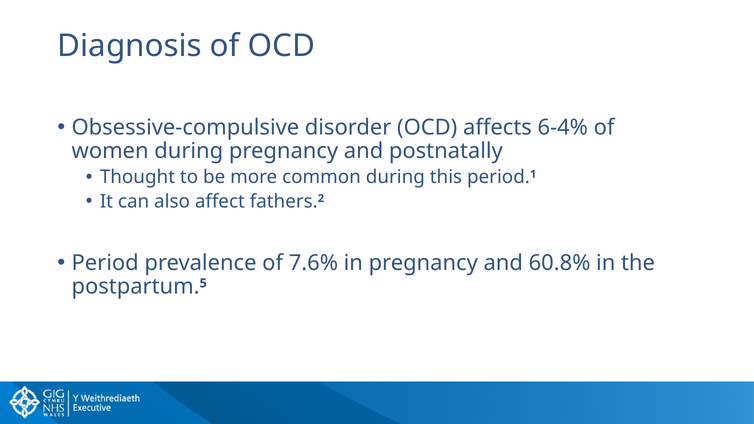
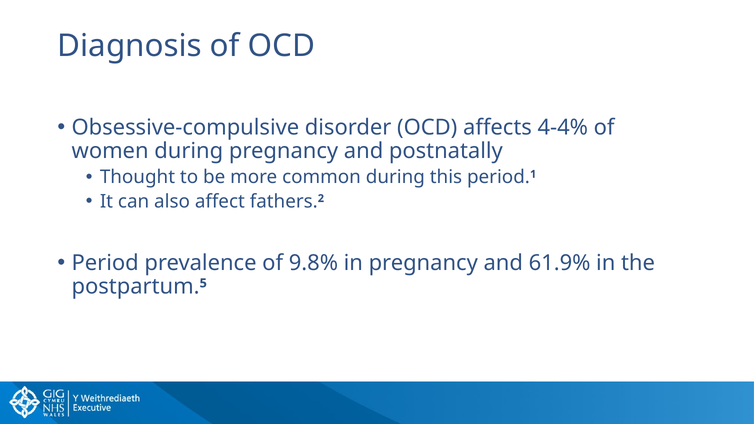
6-4%: 6-4% -> 4-4% (563, 127)
7.6%: 7.6% -> 9.8% (313, 263)
60.8%: 60.8% -> 61.9% (560, 263)
